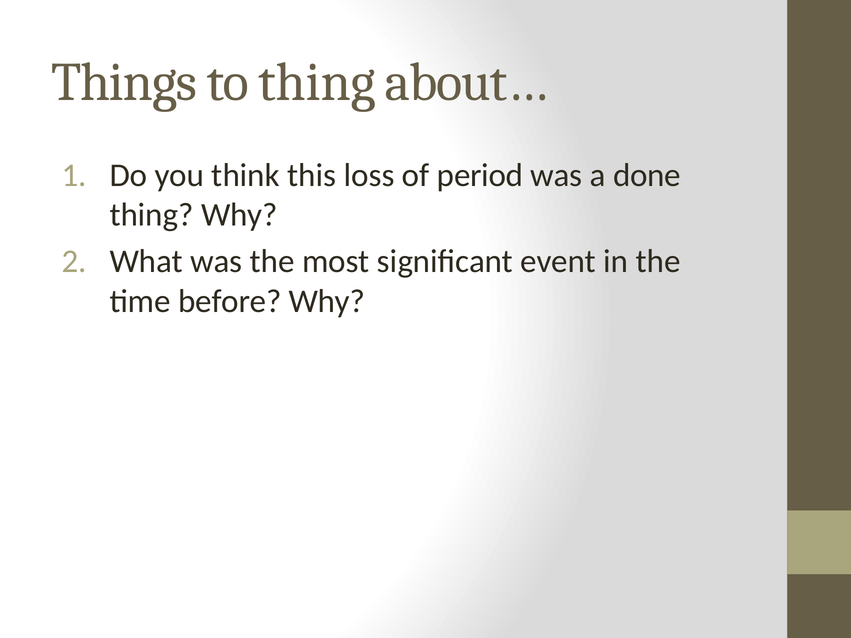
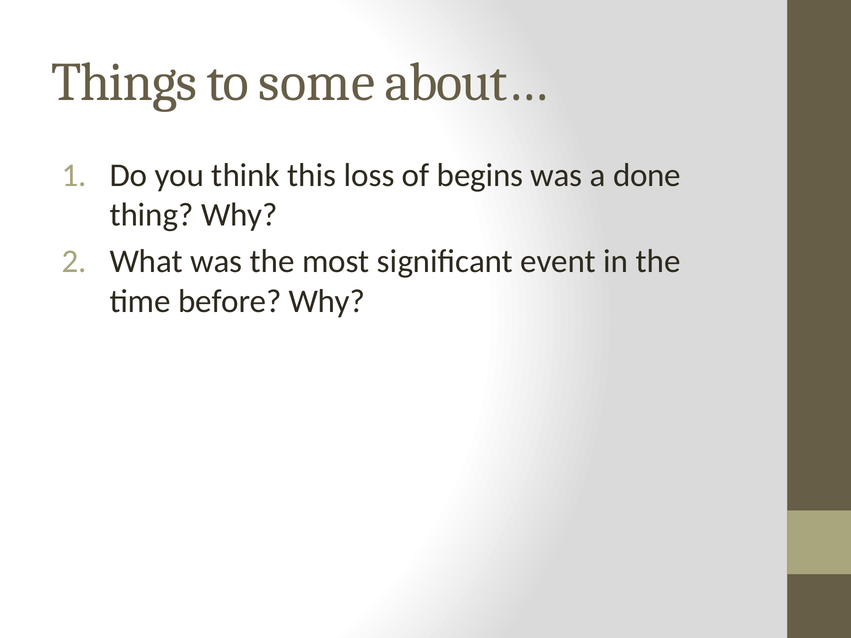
to thing: thing -> some (317, 83)
period: period -> begins (480, 175)
